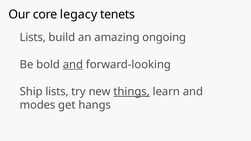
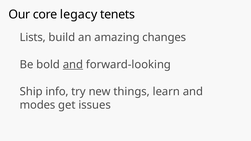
ongoing: ongoing -> changes (164, 38)
Ship lists: lists -> info (57, 92)
things underline: present -> none (132, 92)
hangs: hangs -> issues (95, 105)
